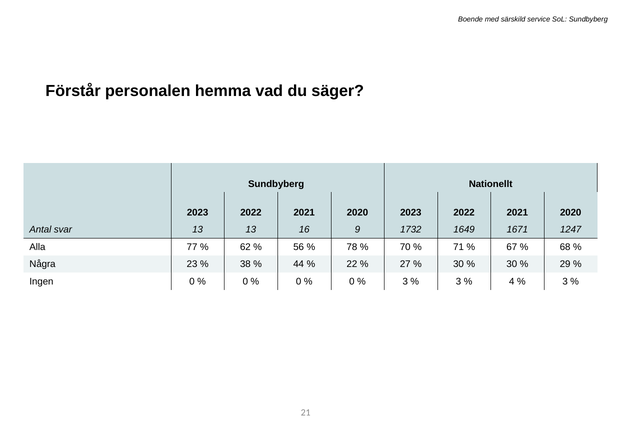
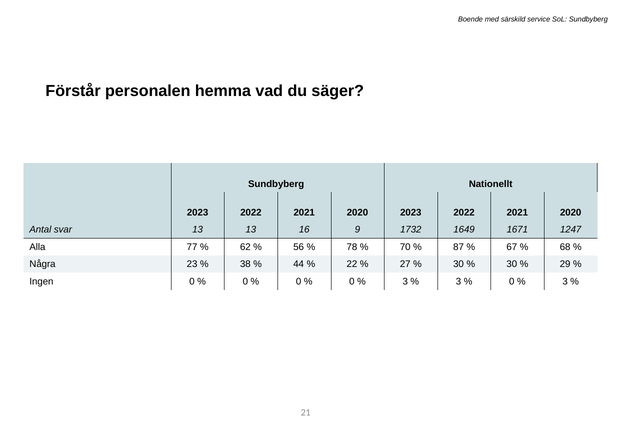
71: 71 -> 87 (459, 247)
4: 4 -> 0 (512, 281)
